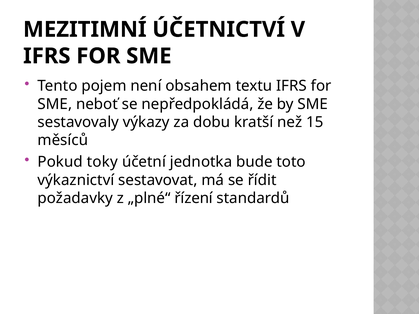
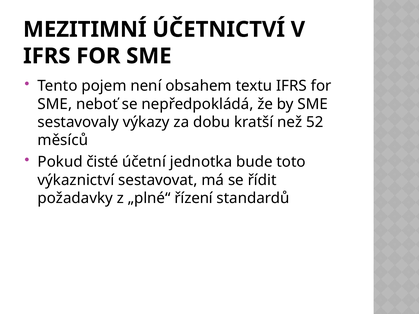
15: 15 -> 52 (315, 122)
toky: toky -> čisté (102, 162)
